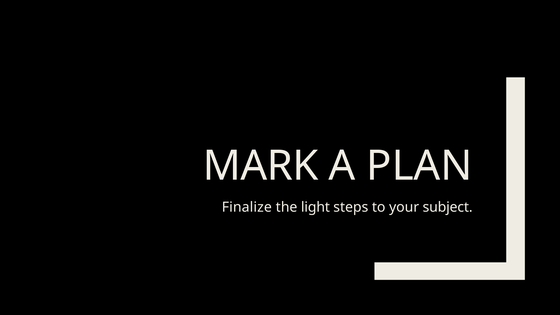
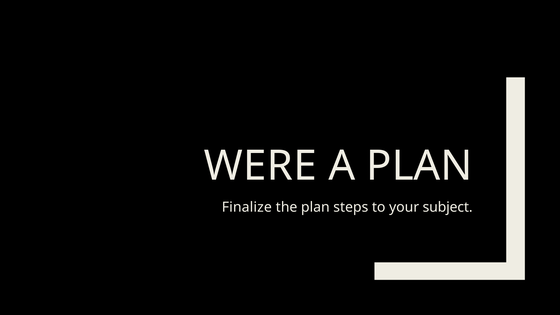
MARK: MARK -> WERE (260, 166)
the light: light -> plan (315, 207)
